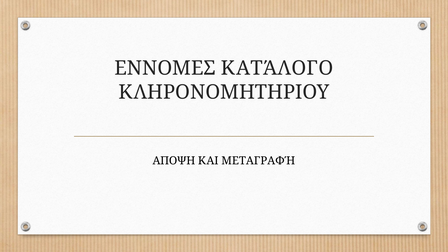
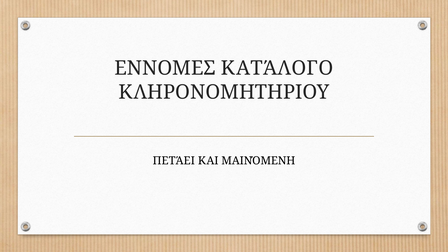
ΑΠΟΨΗ: ΑΠΟΨΗ -> ΠΕΤΆΕΙ (174, 161)
ΜΕΤΑΓΡΑΦΉ: ΜΕΤΑΓΡΑΦΉ -> ΜΑΙΝΌΜΕΝΗ (258, 161)
